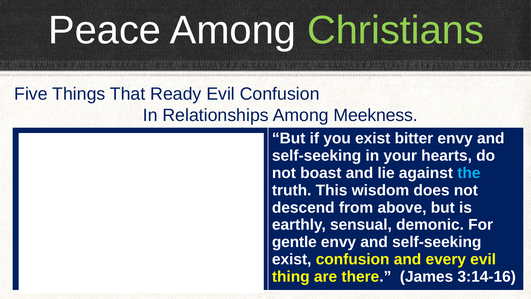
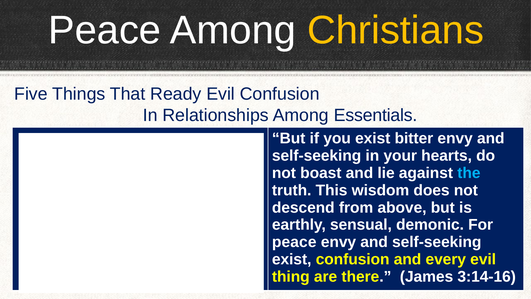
Christians colour: light green -> yellow (396, 30)
Meekness: Meekness -> Essentials (376, 115)
gentle: gentle -> peace (294, 242)
